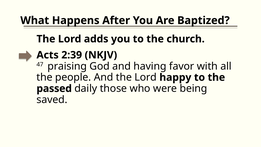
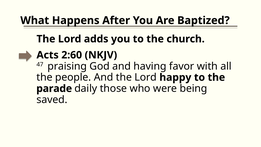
2:39: 2:39 -> 2:60 (72, 55)
passed: passed -> parade (54, 88)
